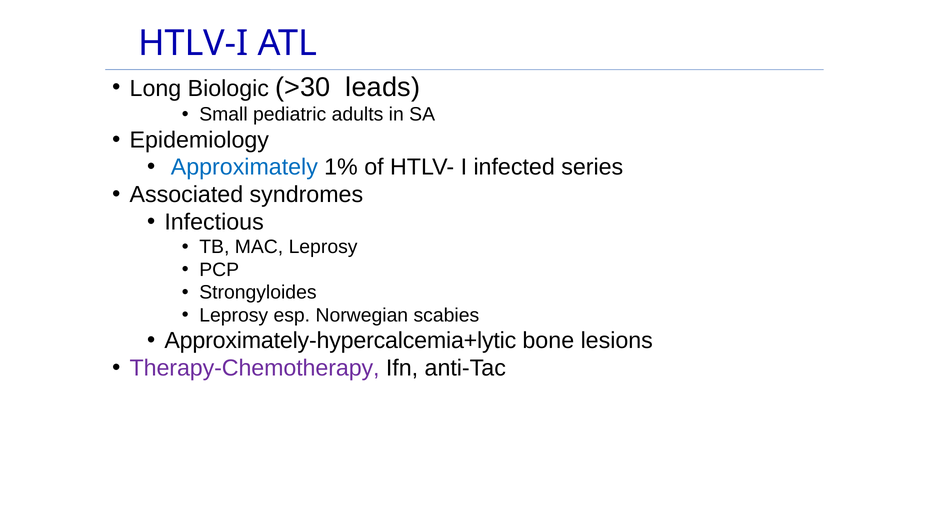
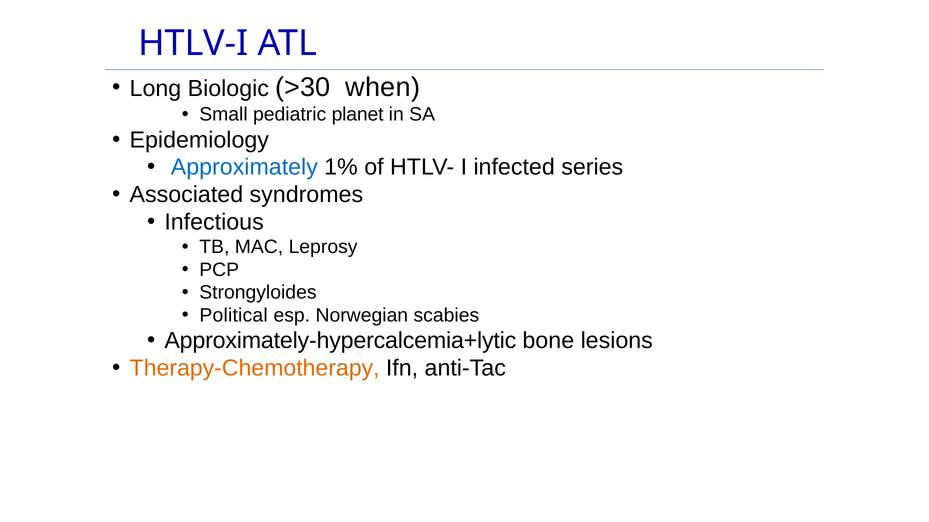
leads: leads -> when (383, 88)
adults: adults -> planet (358, 115)
Leprosy: Leprosy -> Political (234, 316)
Therapy-Chemotherapy colour: purple -> orange (255, 368)
